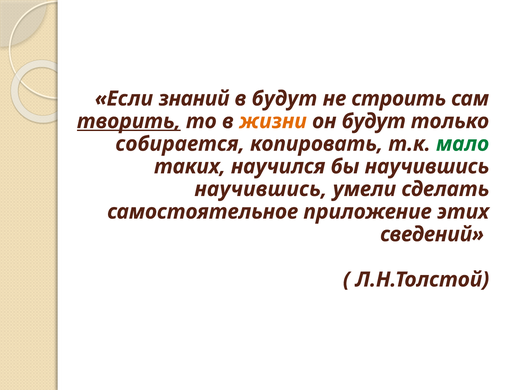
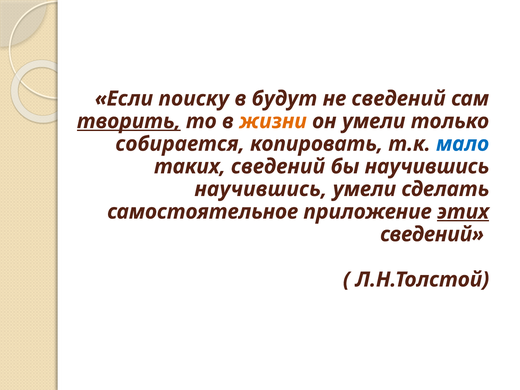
знаний: знаний -> поиску (194, 99)
не строить: строить -> сведений (399, 99)
он будут: будут -> умели (374, 121)
мало colour: green -> blue (463, 144)
таких научился: научился -> сведений (278, 166)
этих underline: none -> present (463, 212)
